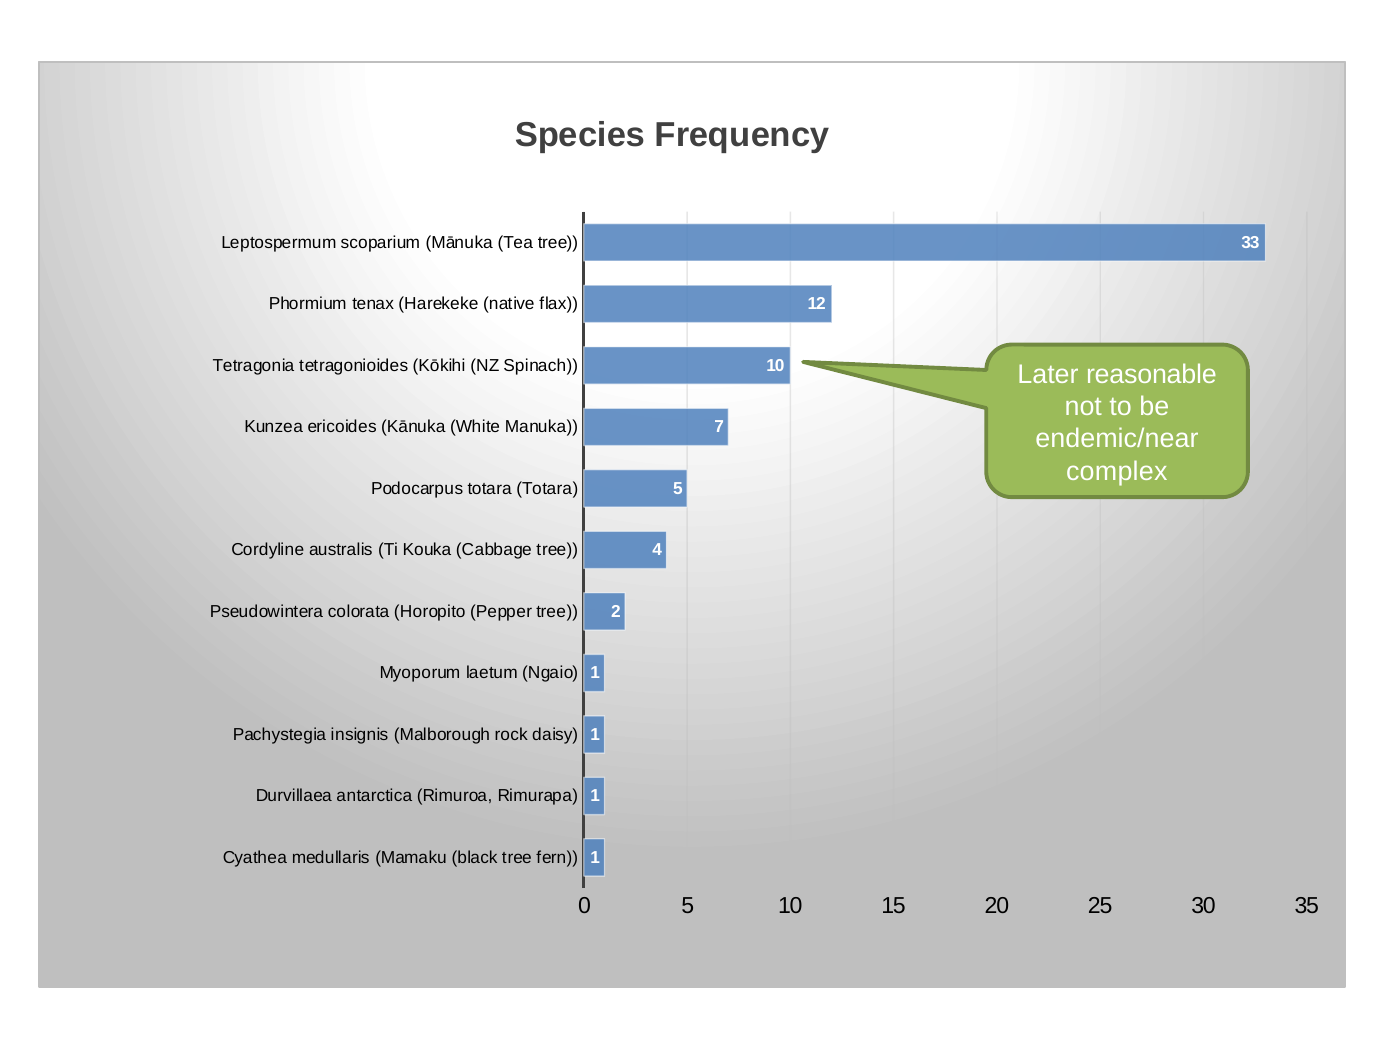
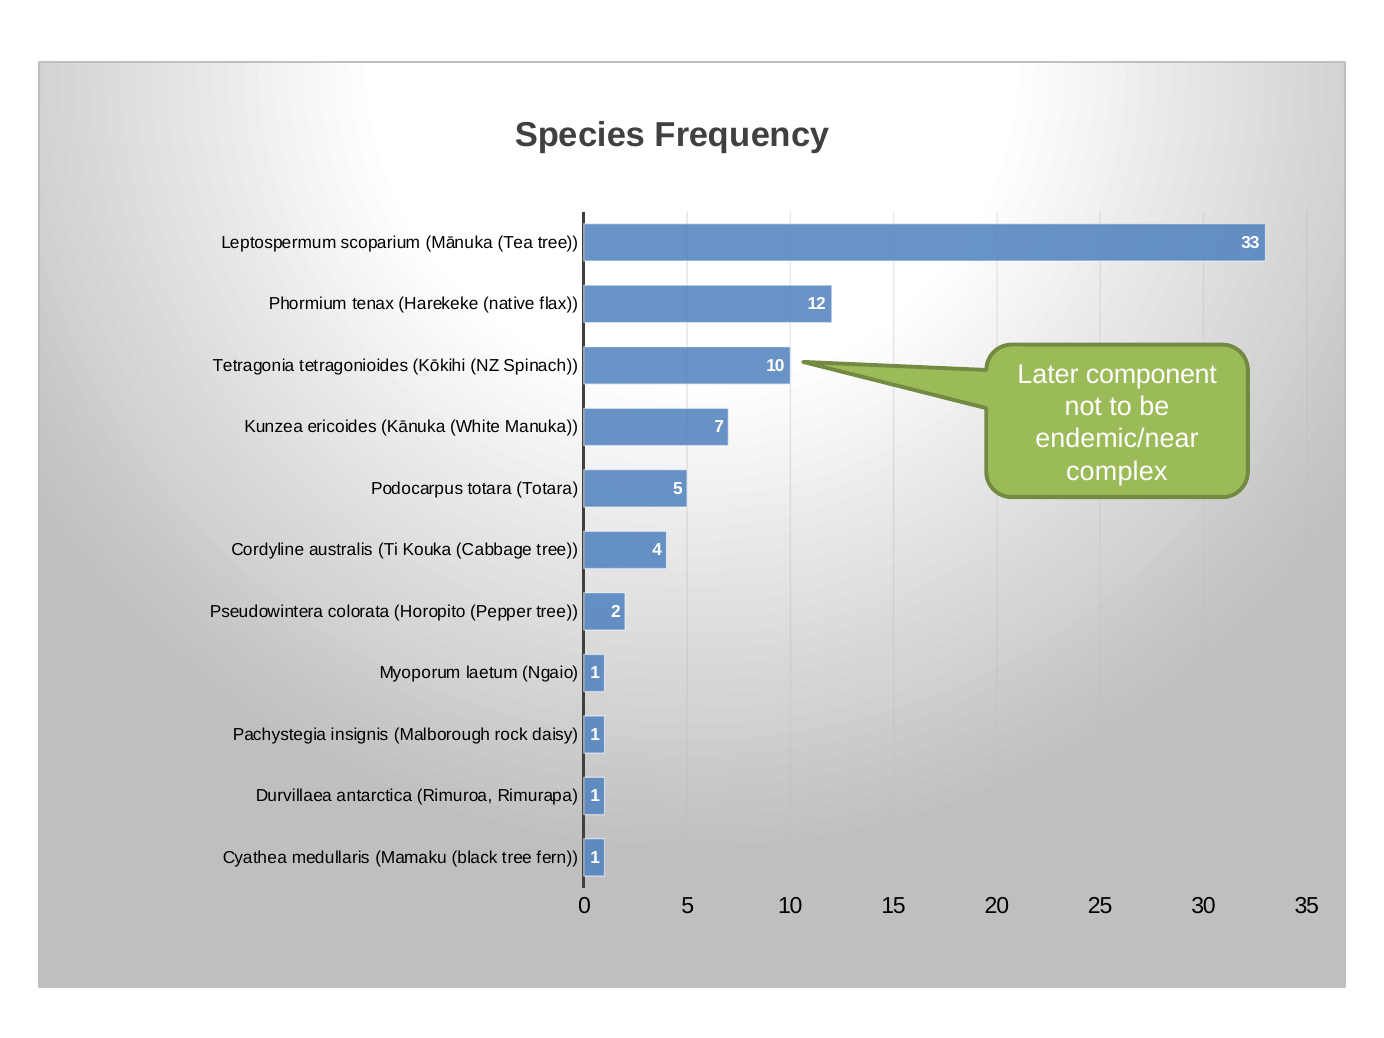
reasonable: reasonable -> component (1151, 374)
